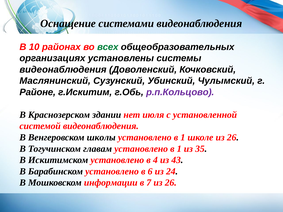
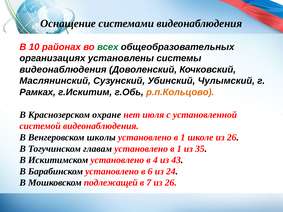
Районе: Районе -> Рамках (38, 92)
р.п.Кольцово colour: purple -> orange (180, 92)
здании: здании -> охране (107, 115)
информации: информации -> подлежащей (111, 183)
